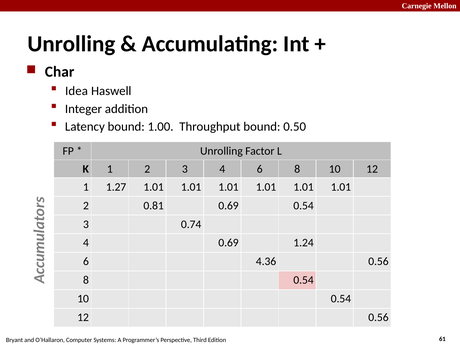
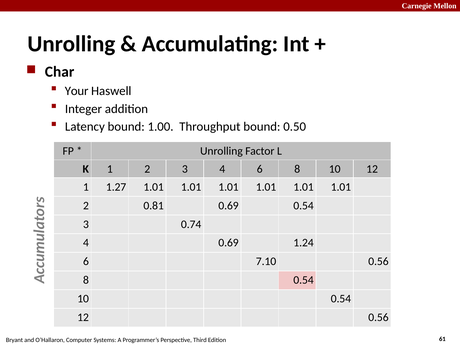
Idea: Idea -> Your (77, 91)
4.36: 4.36 -> 7.10 (266, 262)
